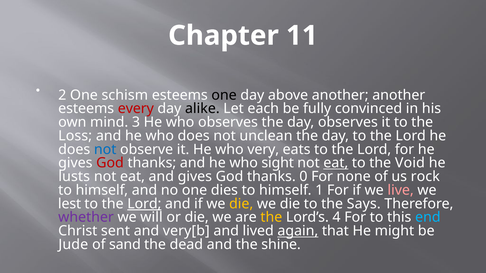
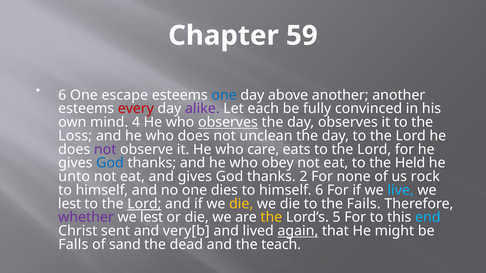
11: 11 -> 59 (302, 36)
2: 2 -> 6 (62, 95)
schism: schism -> escape (125, 95)
one colour: black -> blue (224, 95)
alike colour: black -> purple (202, 109)
3: 3 -> 4 (136, 122)
observes underline: none -> present (228, 122)
not colour: blue -> purple (105, 150)
very: very -> care (263, 150)
God colour: red -> blue (110, 163)
sight: sight -> obey (278, 163)
eat underline: present -> none (336, 163)
Void: Void -> Held (410, 163)
lusts: lusts -> unto (74, 177)
0: 0 -> 2 (303, 177)
himself 1: 1 -> 6 (319, 190)
live colour: pink -> light blue (401, 190)
Says: Says -> Fails (364, 204)
will: will -> lest (152, 218)
4: 4 -> 5 (337, 218)
Jude: Jude -> Falls (73, 245)
shine: shine -> teach (281, 245)
